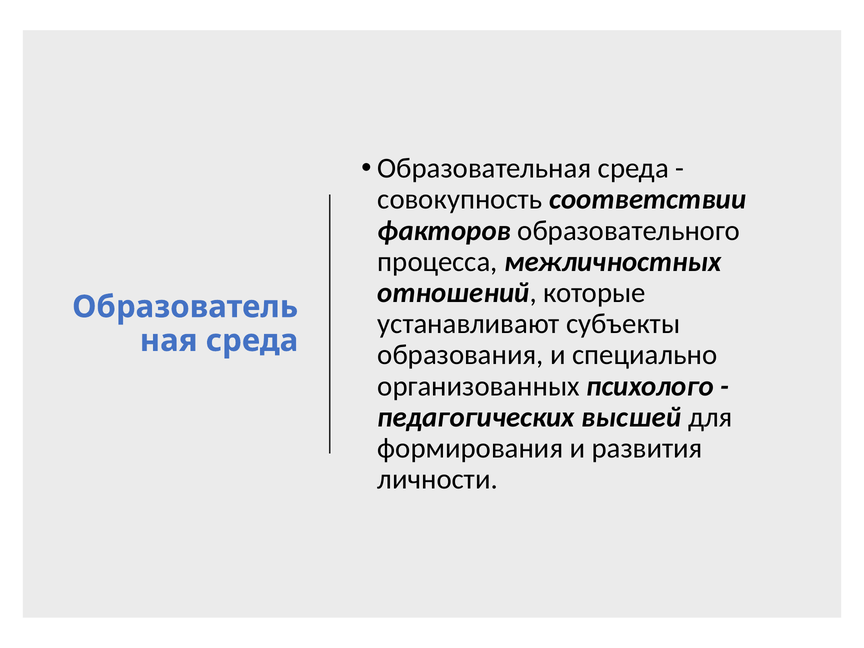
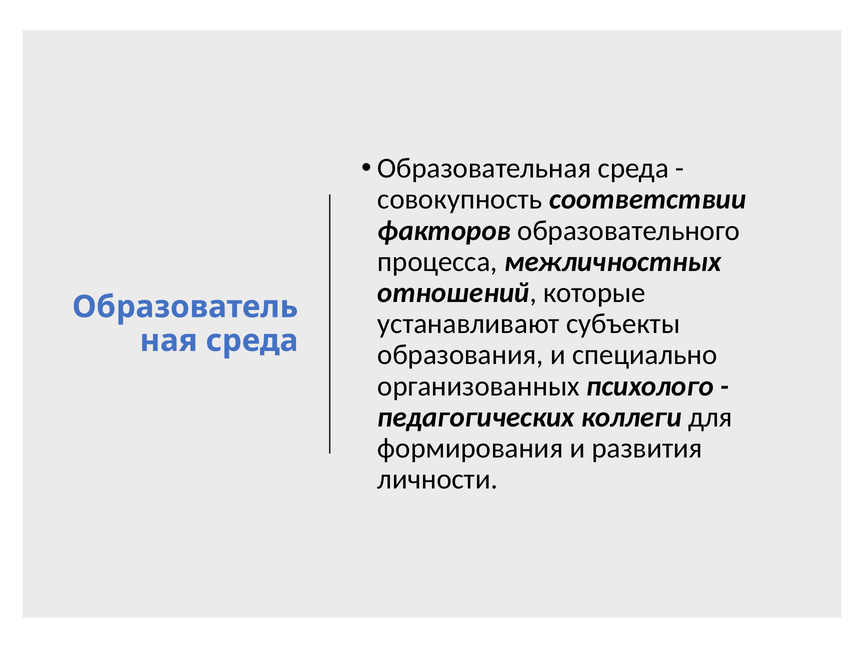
высшей: высшей -> коллеги (631, 417)
